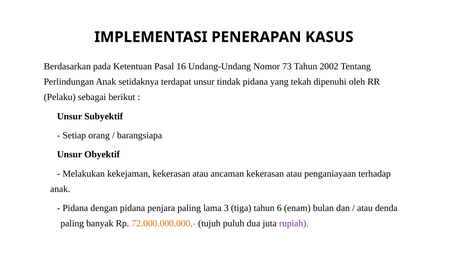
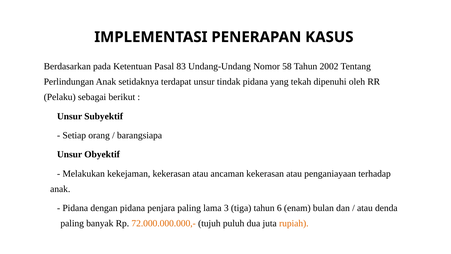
16: 16 -> 83 (181, 66)
73: 73 -> 58 (287, 66)
rupiah colour: purple -> orange (294, 223)
